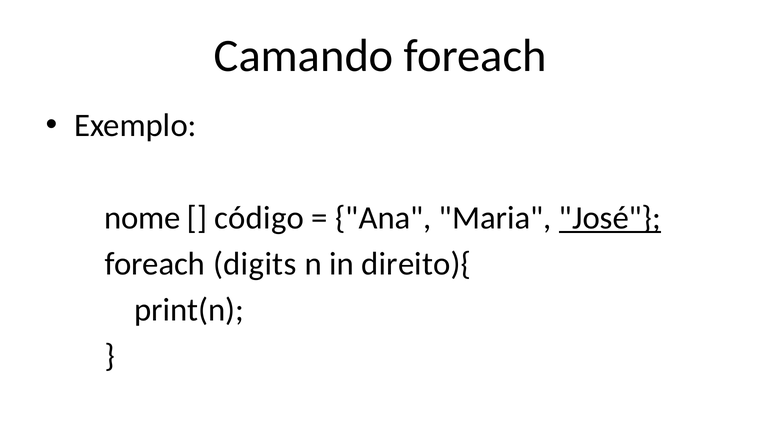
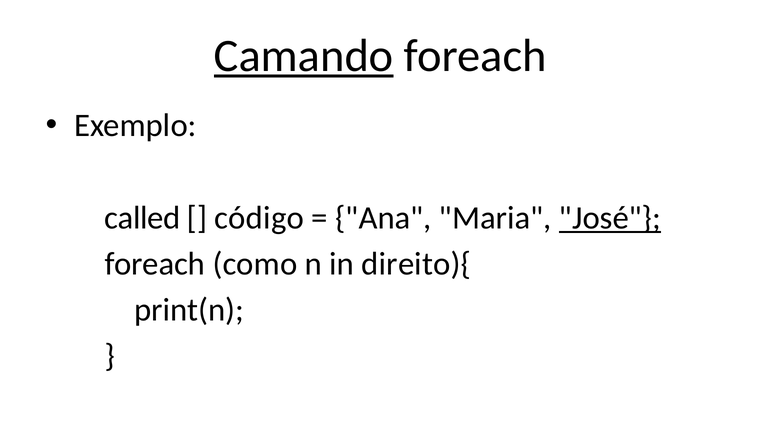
Camando underline: none -> present (304, 56)
nome: nome -> called (142, 218)
digits: digits -> como (255, 264)
